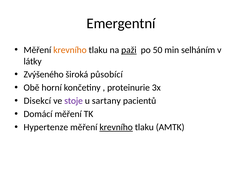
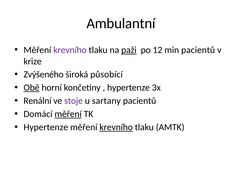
Emergentní: Emergentní -> Ambulantní (121, 23)
krevního colour: orange -> purple (70, 50)
50: 50 -> 12 (158, 50)
min selháním: selháním -> pacientů (198, 50)
látky: látky -> krize (33, 61)
Obě underline: none -> present (32, 87)
proteinurie: proteinurie -> hypertenze (128, 87)
Disekcí: Disekcí -> Renální (37, 101)
měření underline: none -> present (68, 114)
